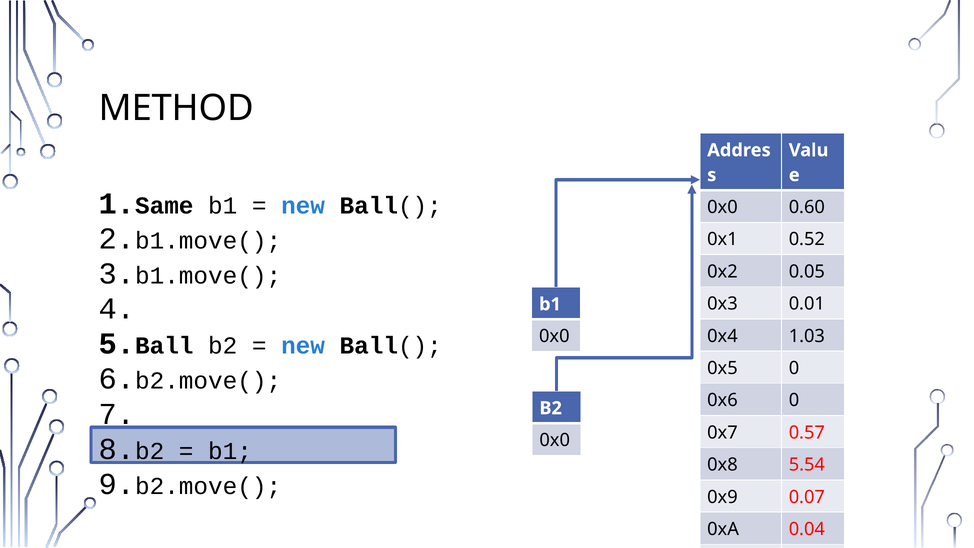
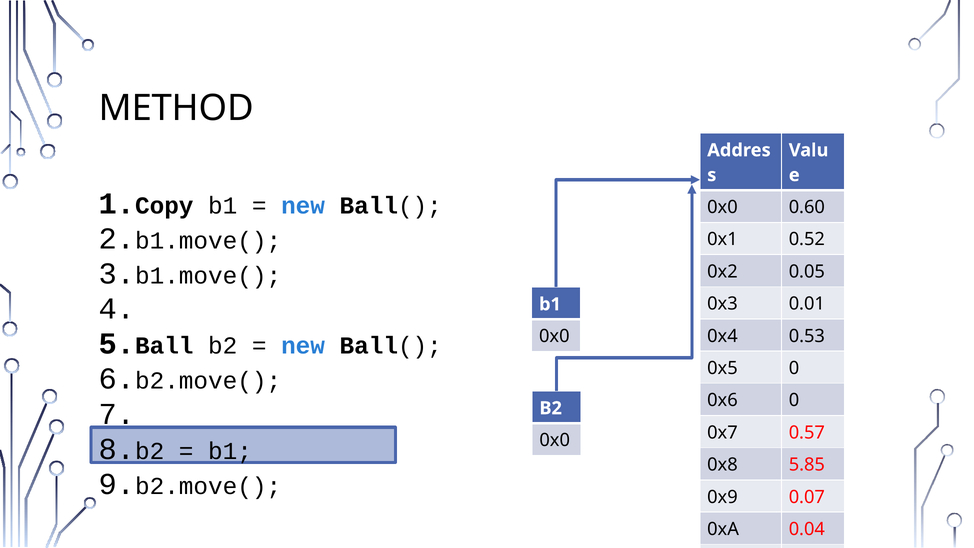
Same: Same -> Copy (164, 206)
1.03: 1.03 -> 0.53 (807, 336)
5.54: 5.54 -> 5.85 (807, 465)
